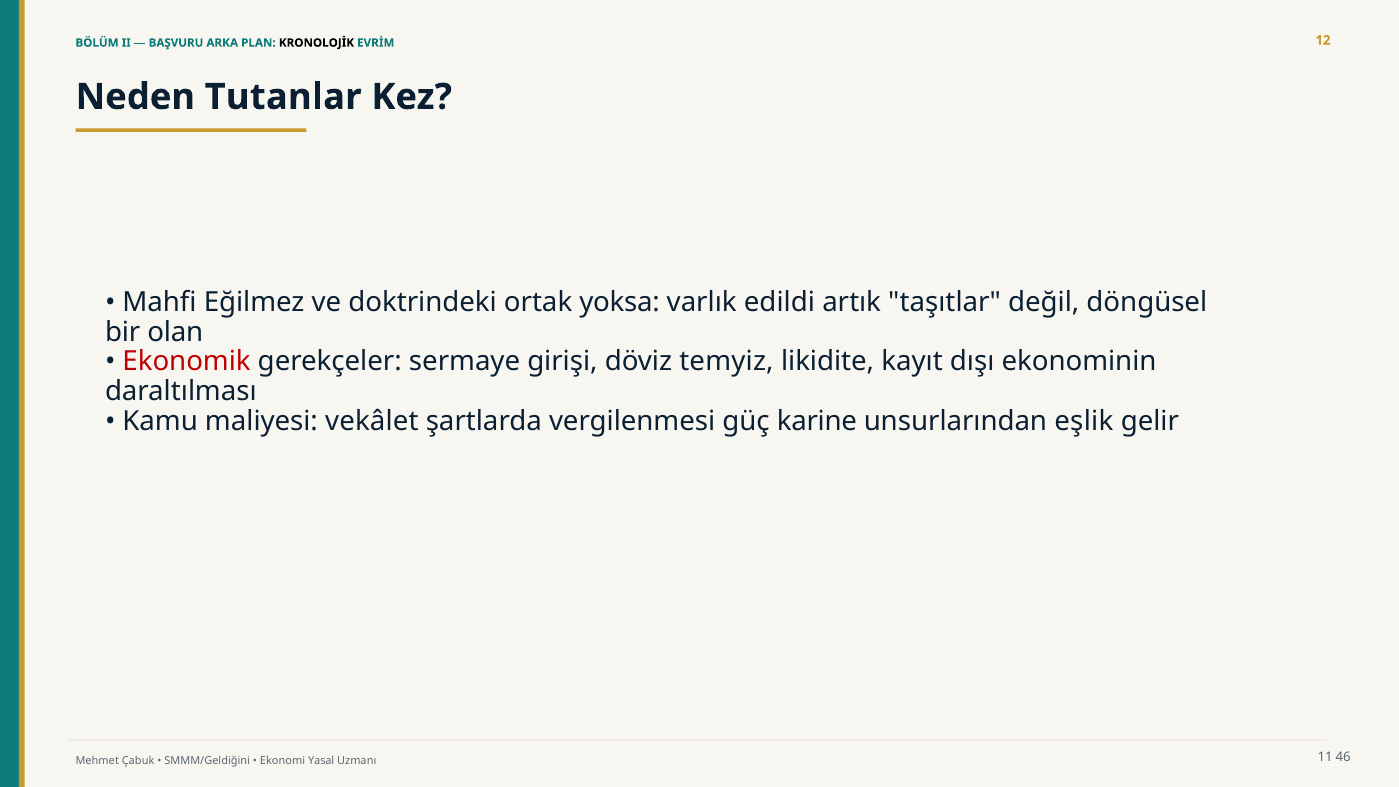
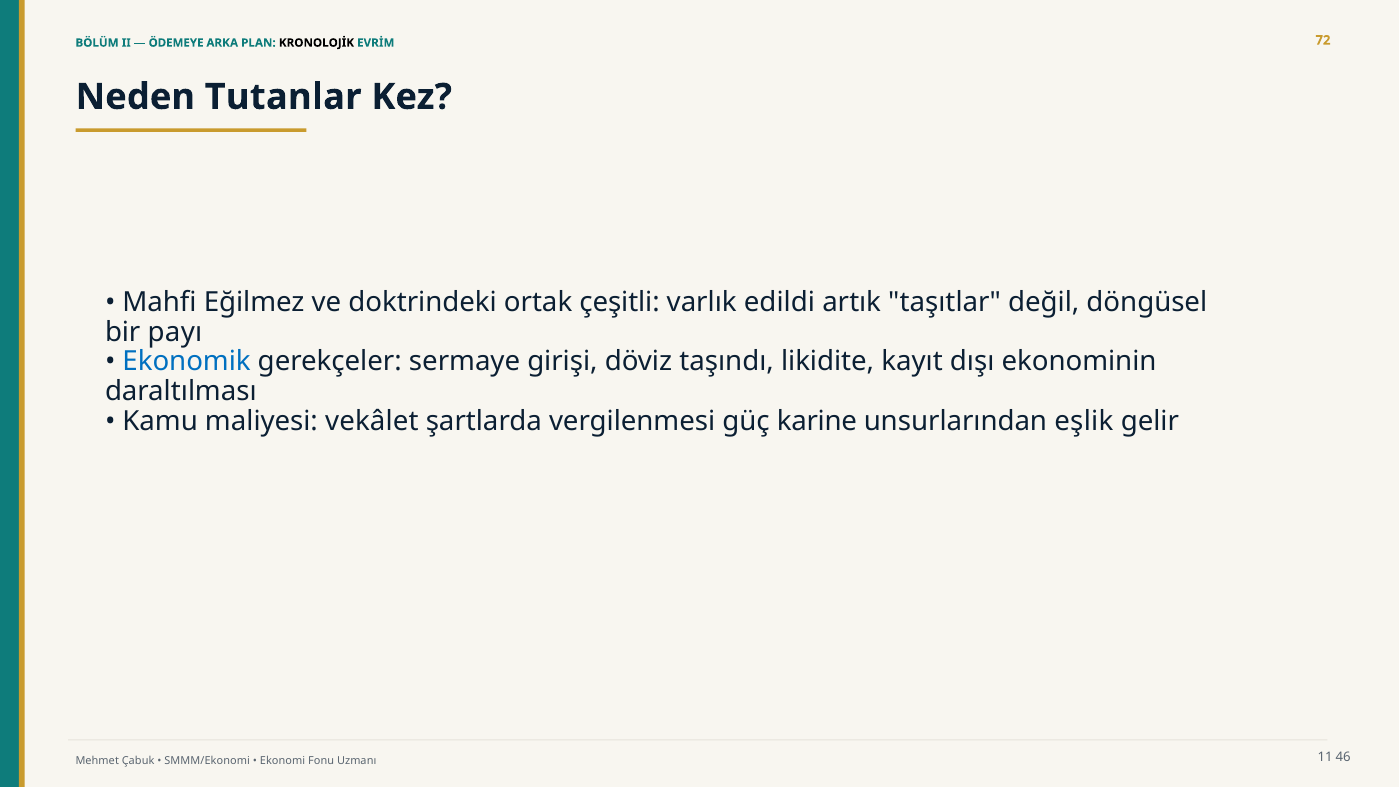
BAŞVURU: BAŞVURU -> ÖDEMEYE (176, 43)
12: 12 -> 72 (1323, 40)
yoksa: yoksa -> çeşitli (620, 302)
olan: olan -> payı (175, 332)
Ekonomik colour: red -> blue (187, 362)
temyiz: temyiz -> taşındı (727, 362)
SMMM/Geldiğini: SMMM/Geldiğini -> SMMM/Ekonomi (207, 760)
Yasal: Yasal -> Fonu (321, 760)
